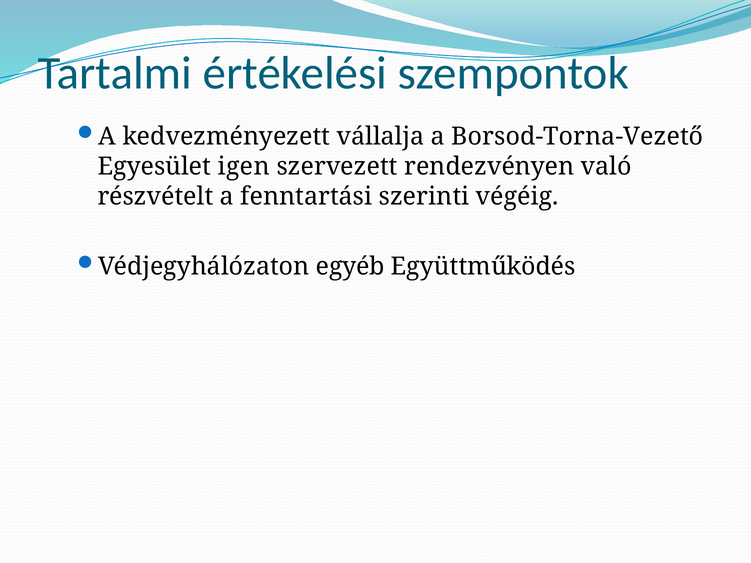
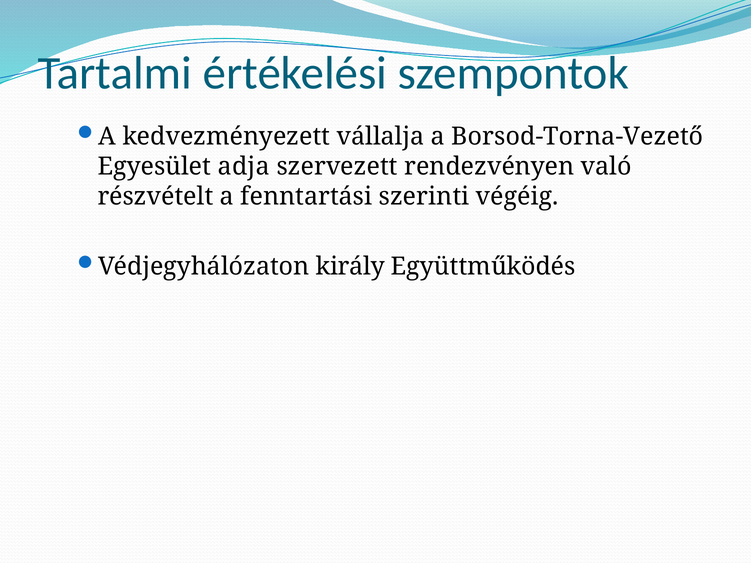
igen: igen -> adja (244, 167)
egyéb: egyéb -> király (350, 267)
